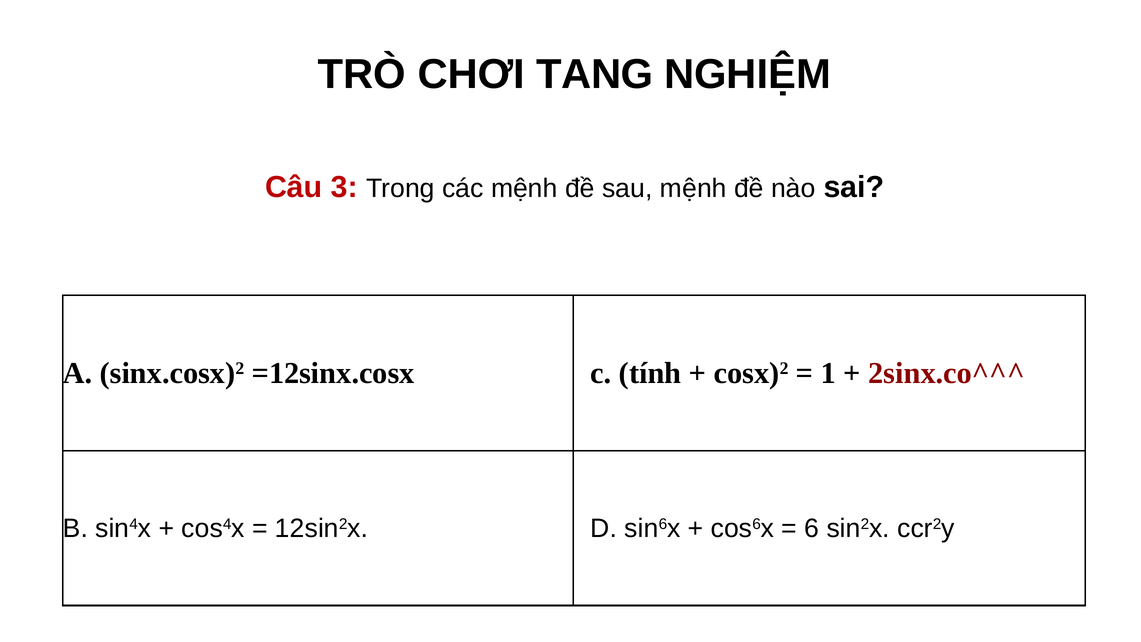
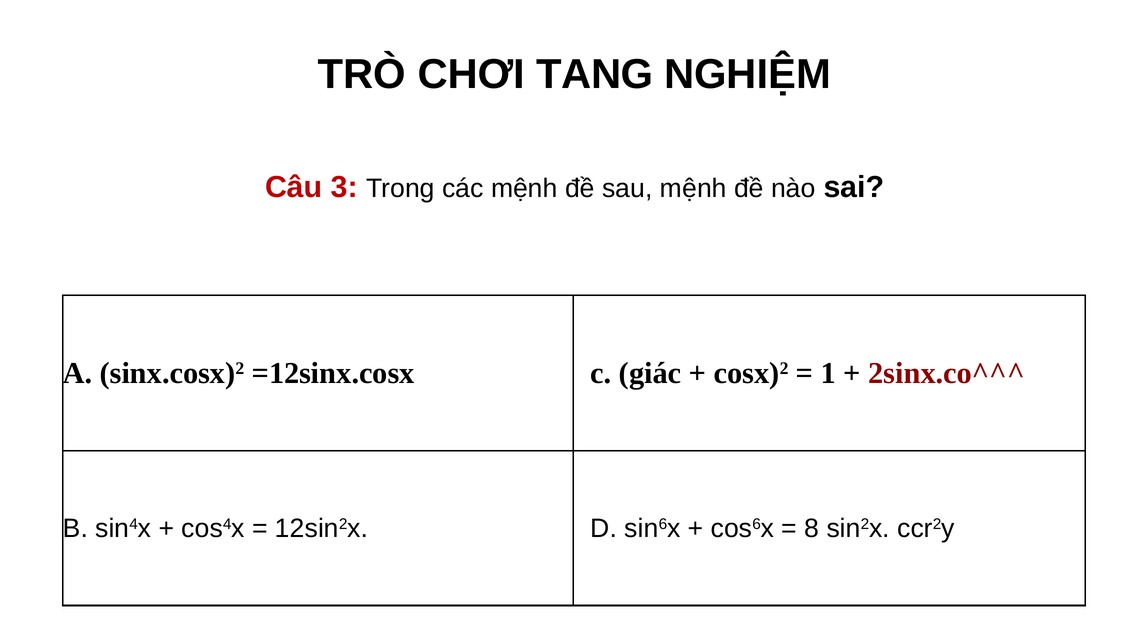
tính: tính -> giác (650, 373)
6: 6 -> 8 (812, 528)
